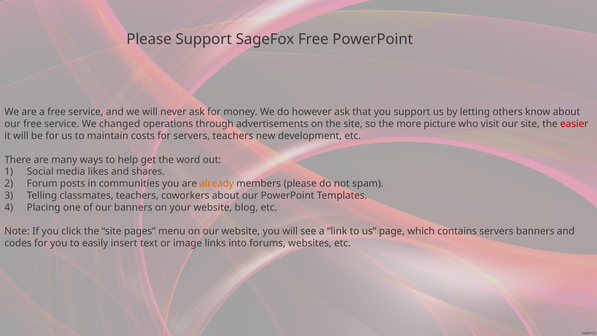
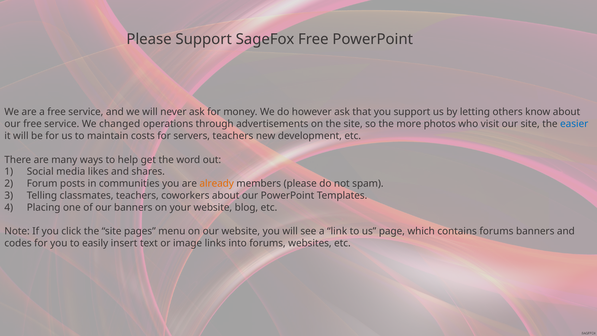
picture: picture -> photos (440, 124)
easier colour: red -> blue (574, 124)
contains servers: servers -> forums (496, 231)
